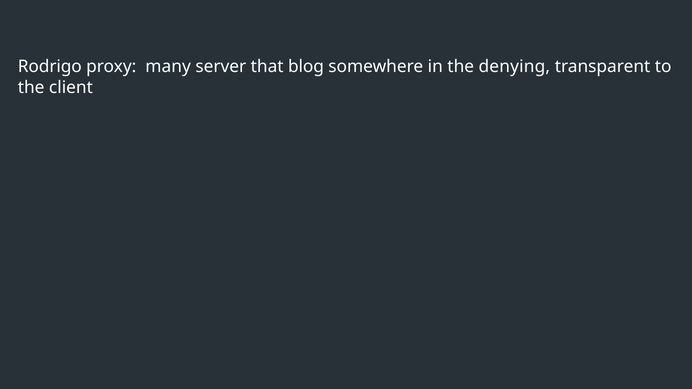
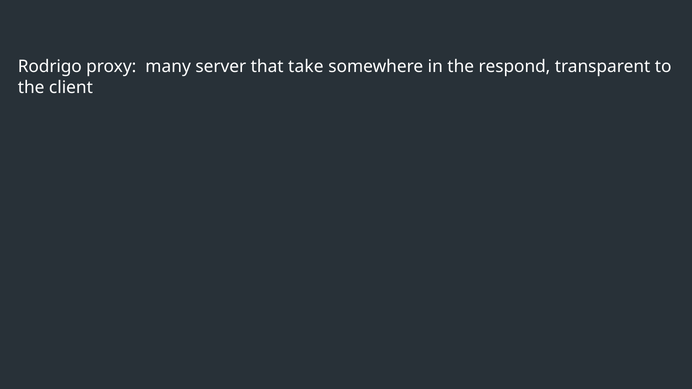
blog: blog -> take (306, 67)
denying: denying -> respond (514, 67)
